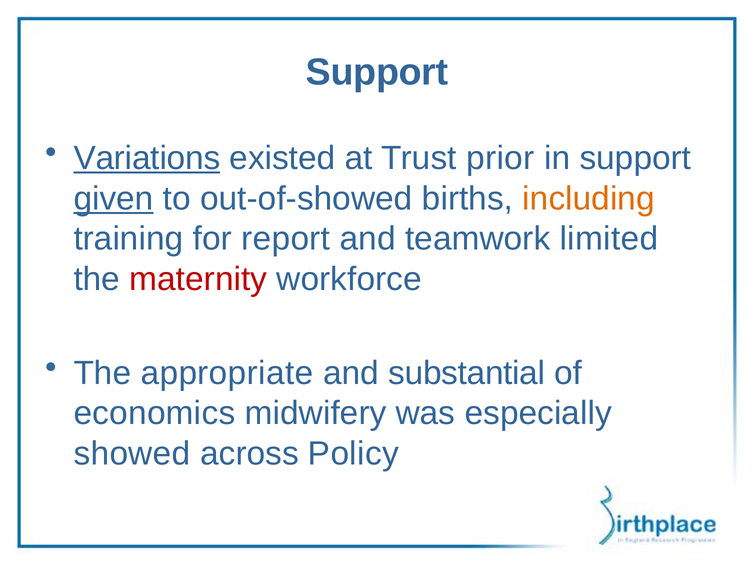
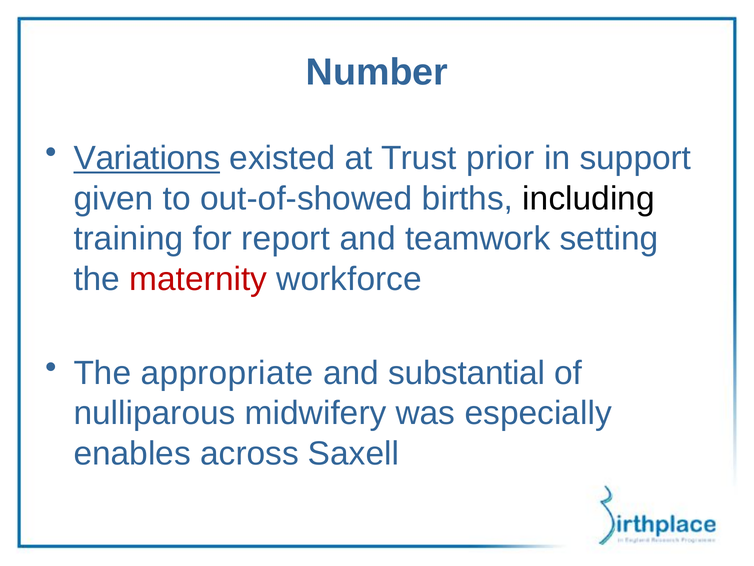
Support: Support -> Number (377, 72)
given underline: present -> none (114, 198)
including colour: orange -> black (589, 198)
limited: limited -> setting (609, 239)
economics: economics -> nulliparous (155, 413)
showed: showed -> enables (132, 453)
Policy: Policy -> Saxell (353, 453)
